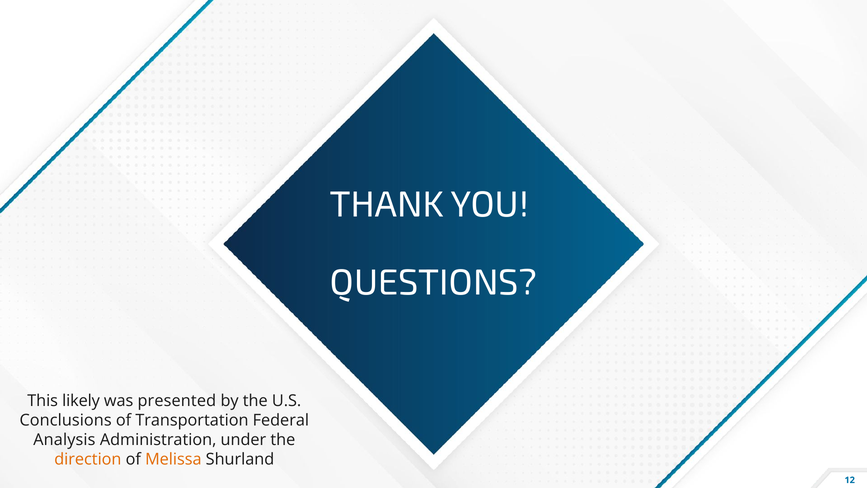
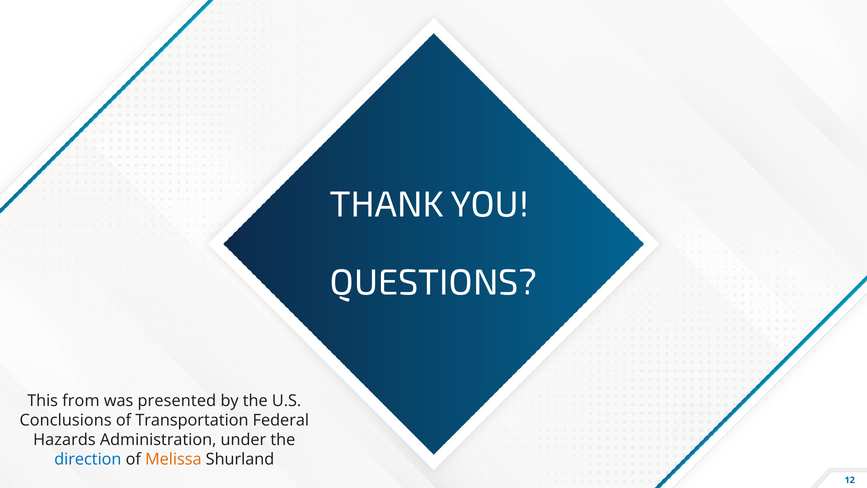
likely: likely -> from (81, 401)
Analysis: Analysis -> Hazards (64, 440)
direction colour: orange -> blue (88, 459)
